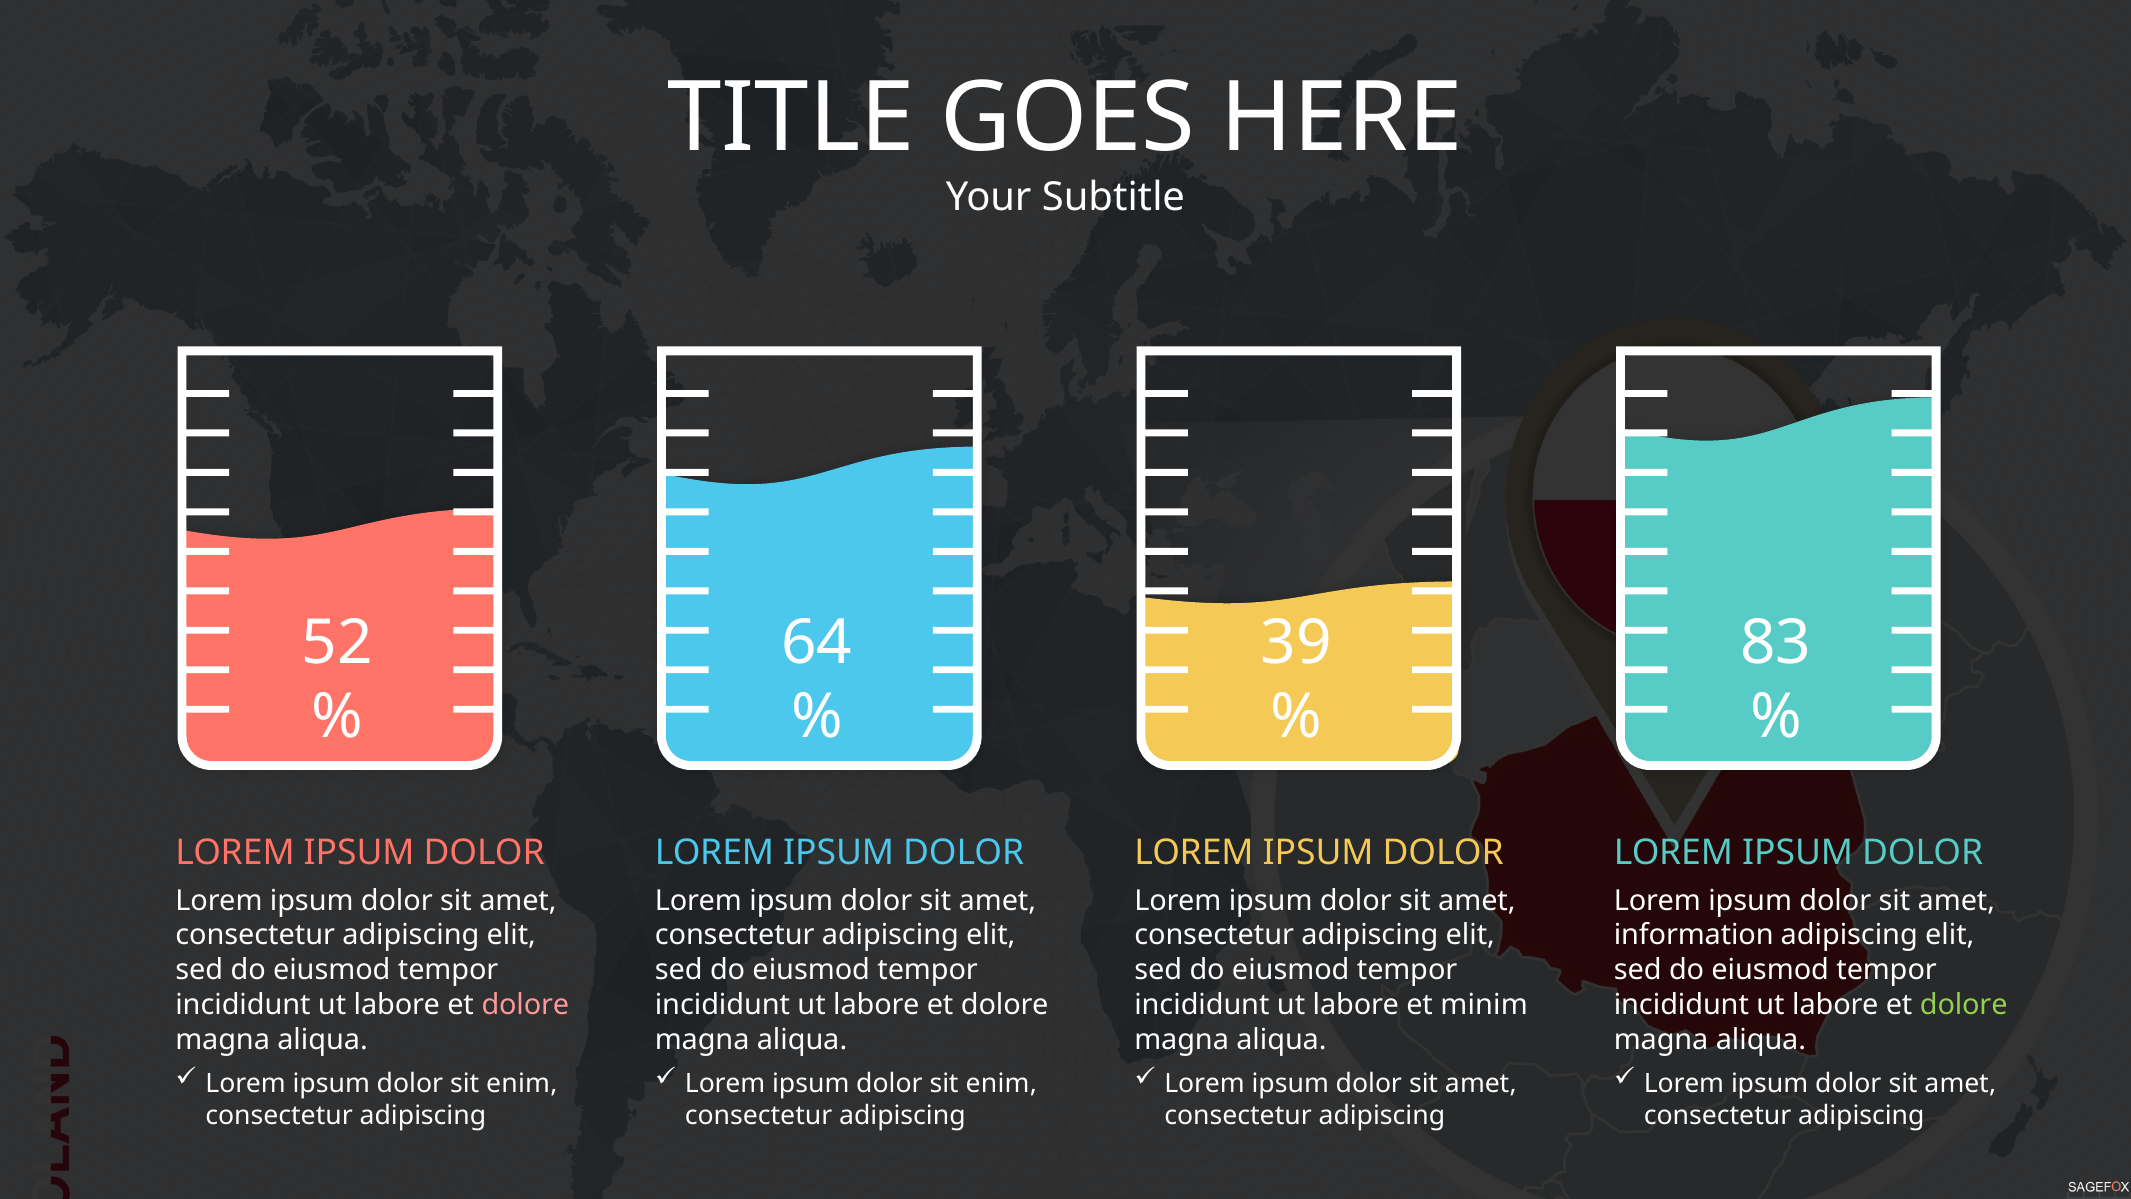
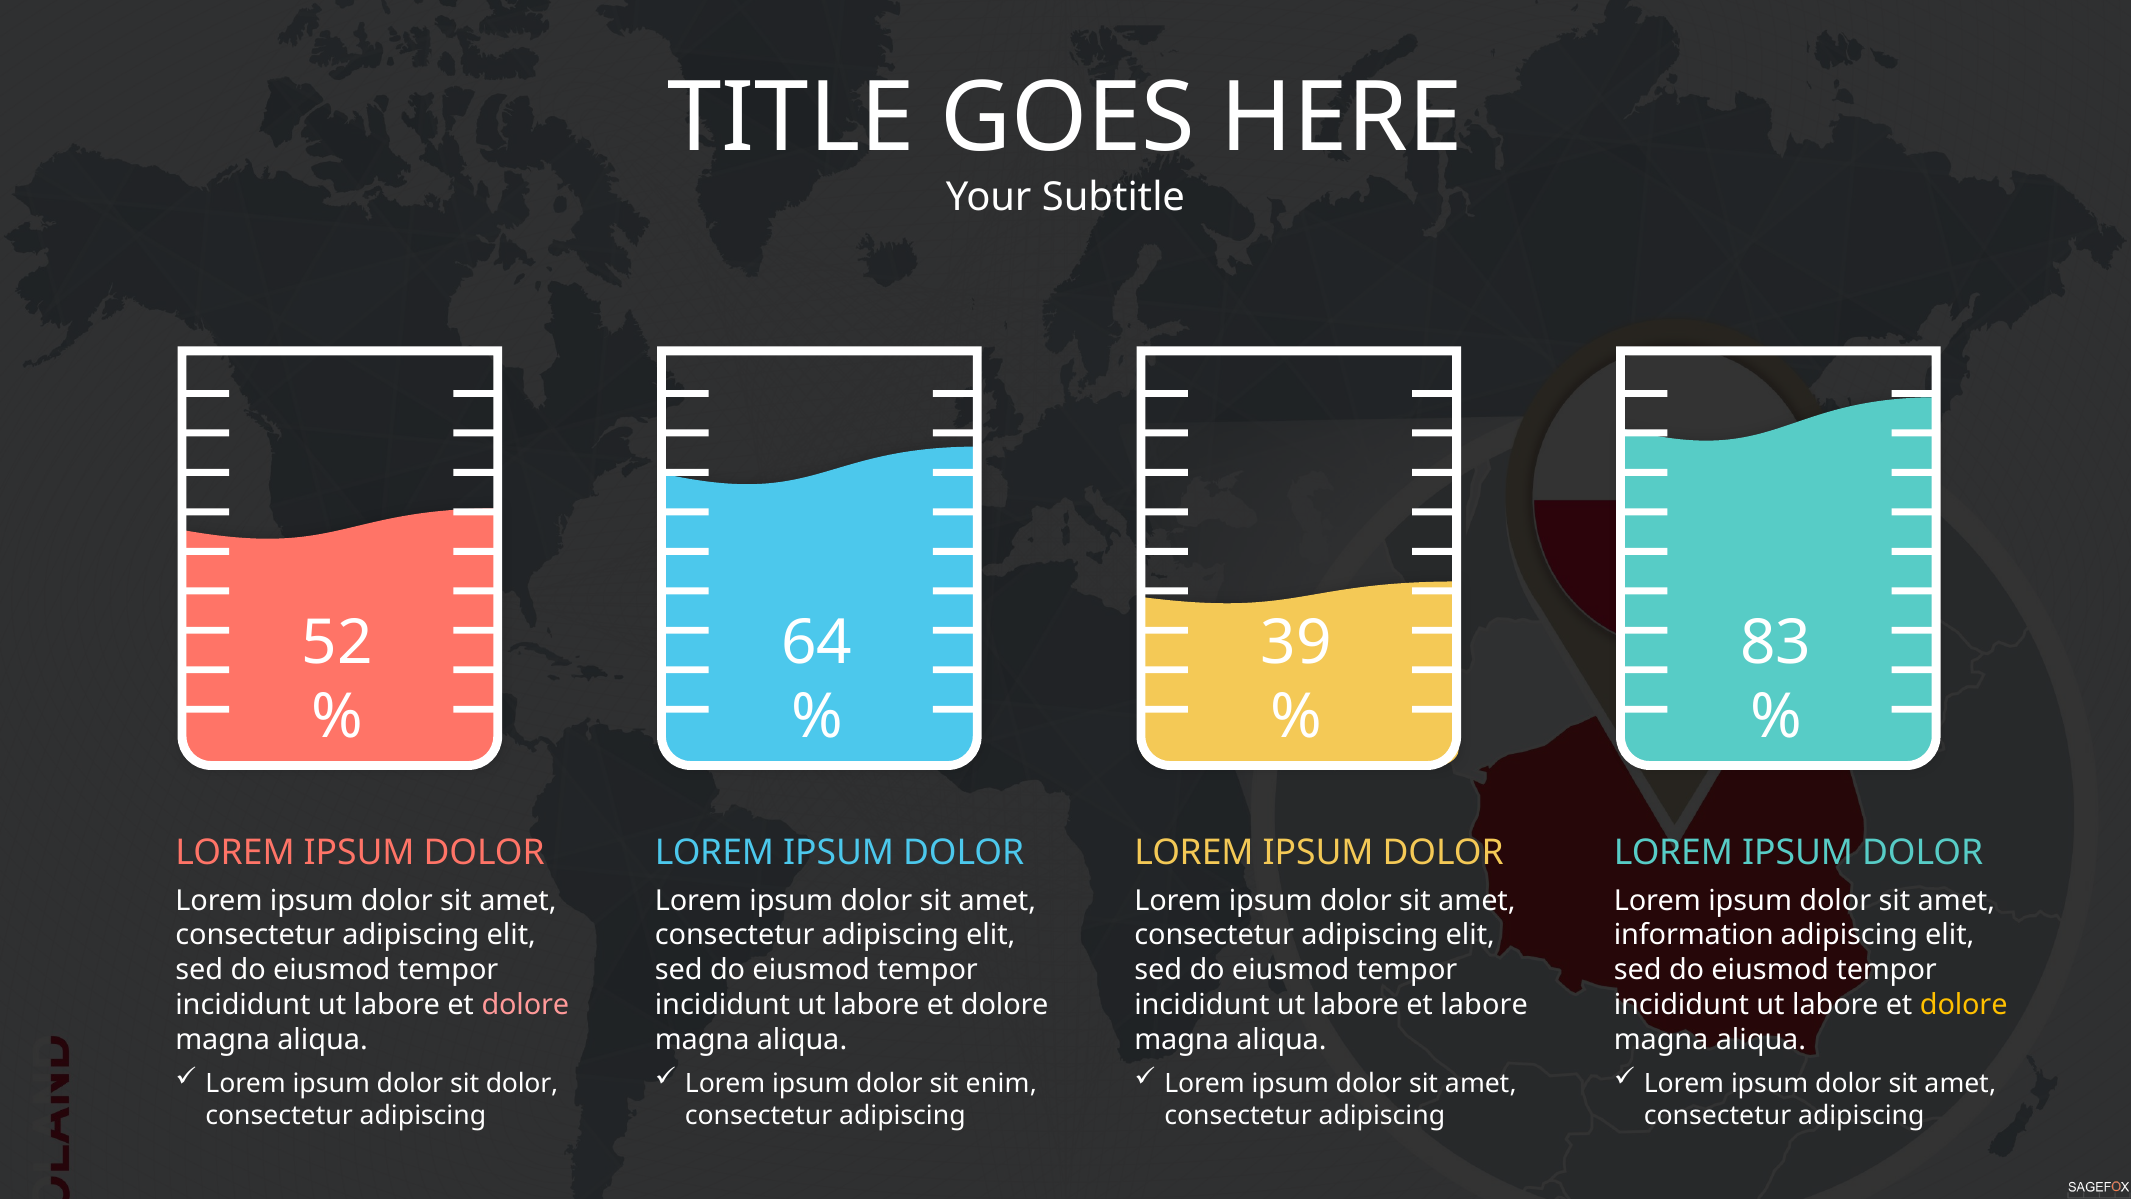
et minim: minim -> labore (1484, 1005)
dolore colour: light green -> yellow (1964, 1005)
enim: enim -> dolor (522, 1083)
